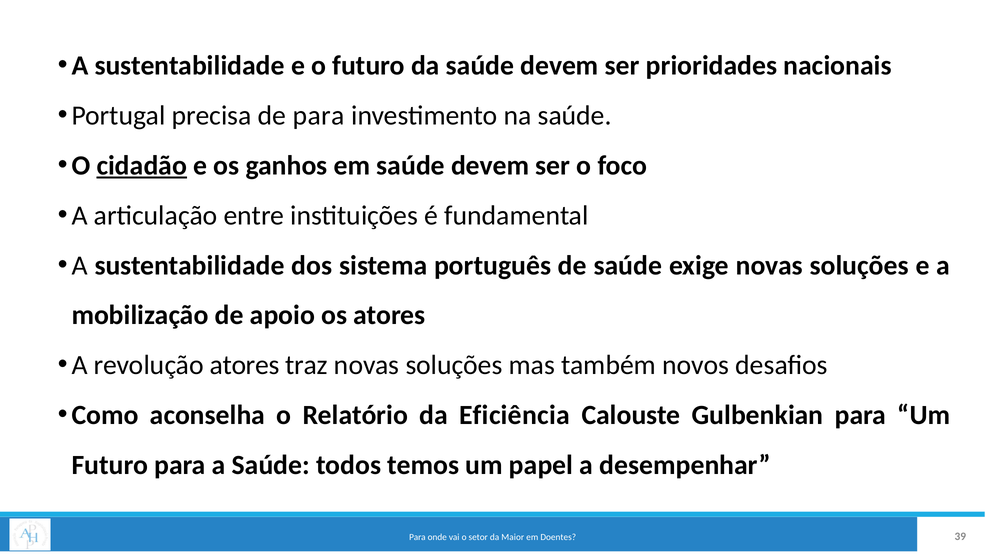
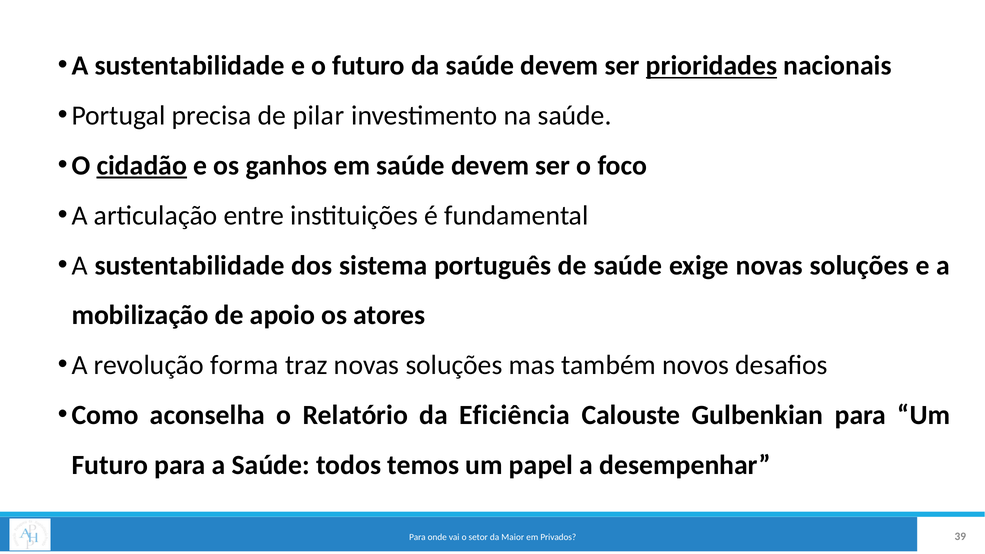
prioridades underline: none -> present (712, 66)
de para: para -> pilar (319, 116)
revolução atores: atores -> forma (244, 365)
Doentes: Doentes -> Privados (558, 537)
